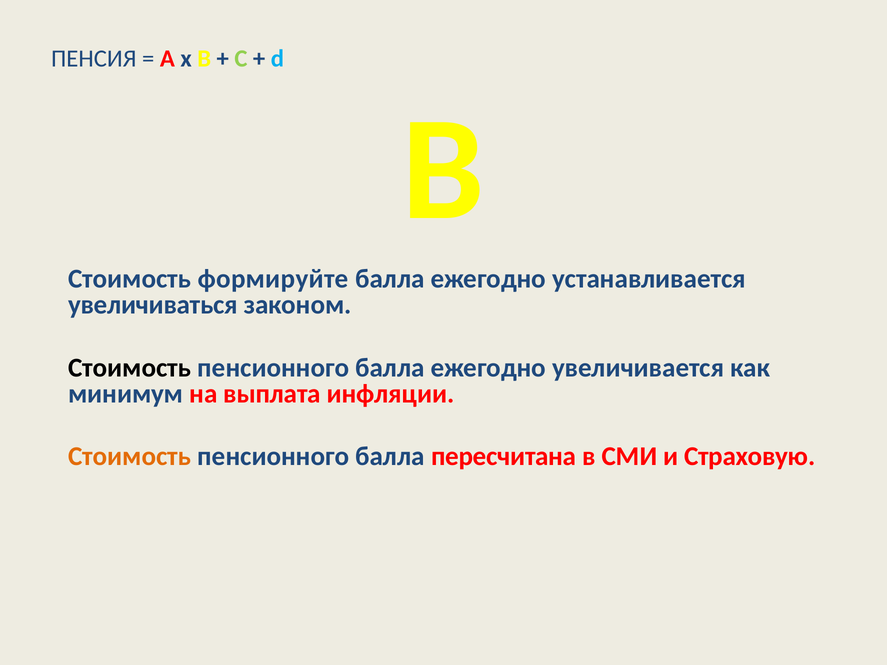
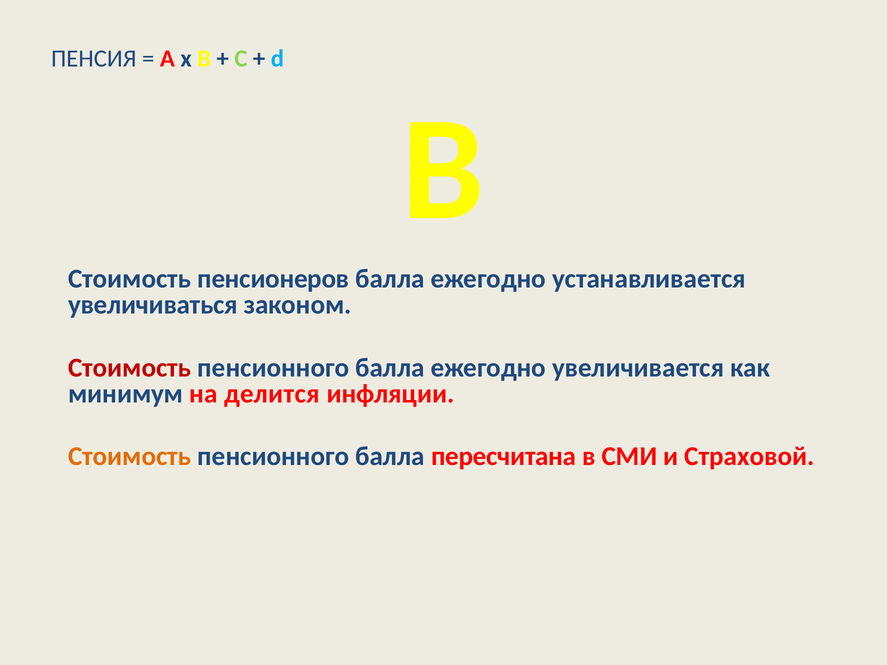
формируйте: формируйте -> пенсионеров (273, 279)
Стоимость colour: black -> red (130, 368)
выплата: выплата -> делится (272, 394)
Страховую: Страховую -> Страховой (750, 457)
